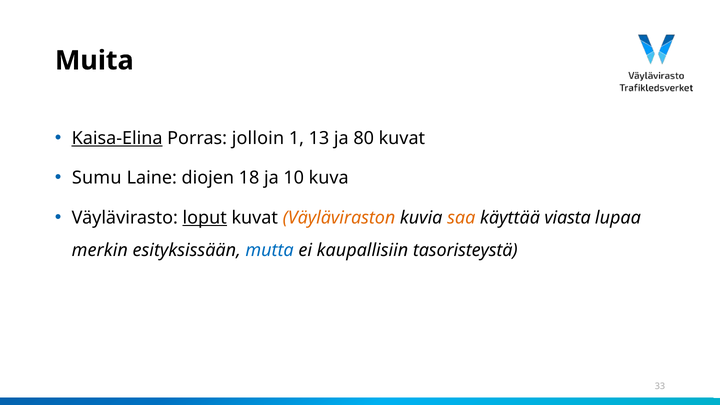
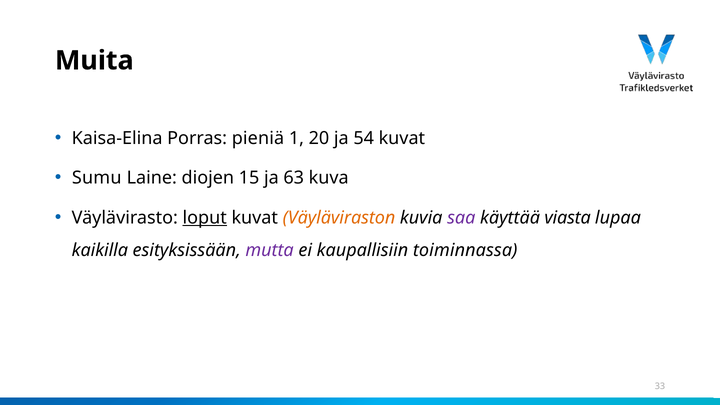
Kaisa-Elina underline: present -> none (117, 138)
jolloin: jolloin -> pieniä (258, 138)
13: 13 -> 20 (319, 138)
80: 80 -> 54 (364, 138)
18: 18 -> 15 (249, 178)
10: 10 -> 63 (294, 178)
saa colour: orange -> purple (461, 218)
merkin: merkin -> kaikilla (100, 250)
mutta colour: blue -> purple (270, 250)
tasoristeystä: tasoristeystä -> toiminnassa (465, 250)
